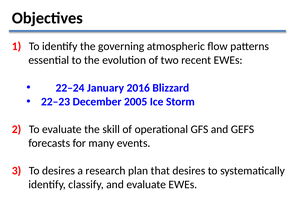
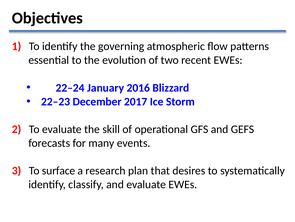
2005: 2005 -> 2017 (136, 101)
To desires: desires -> surface (59, 170)
